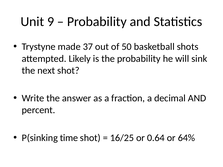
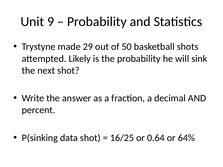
37: 37 -> 29 (88, 47)
time: time -> data (69, 138)
